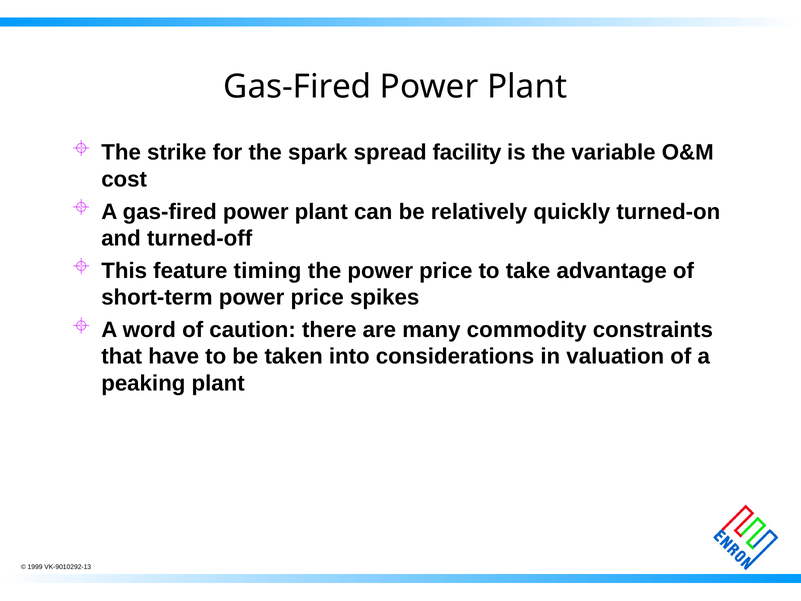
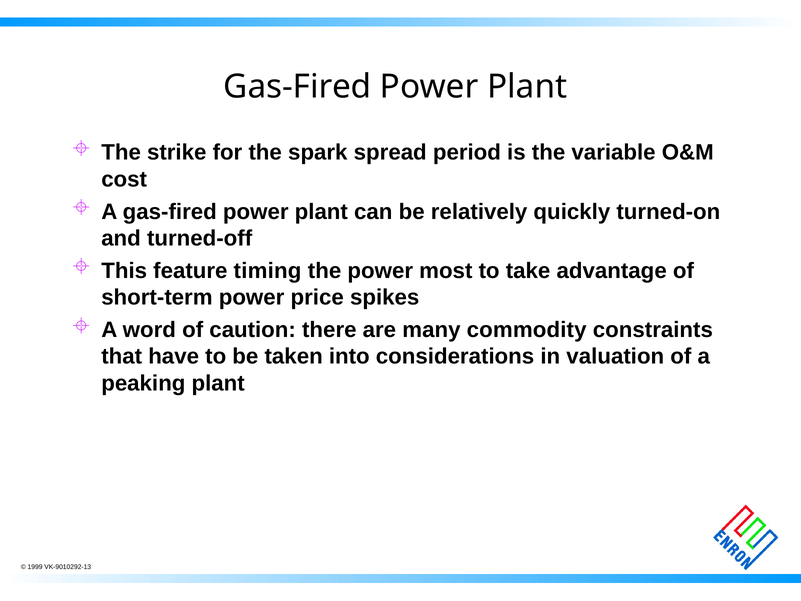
facility: facility -> period (467, 153)
the power price: price -> most (446, 271)
